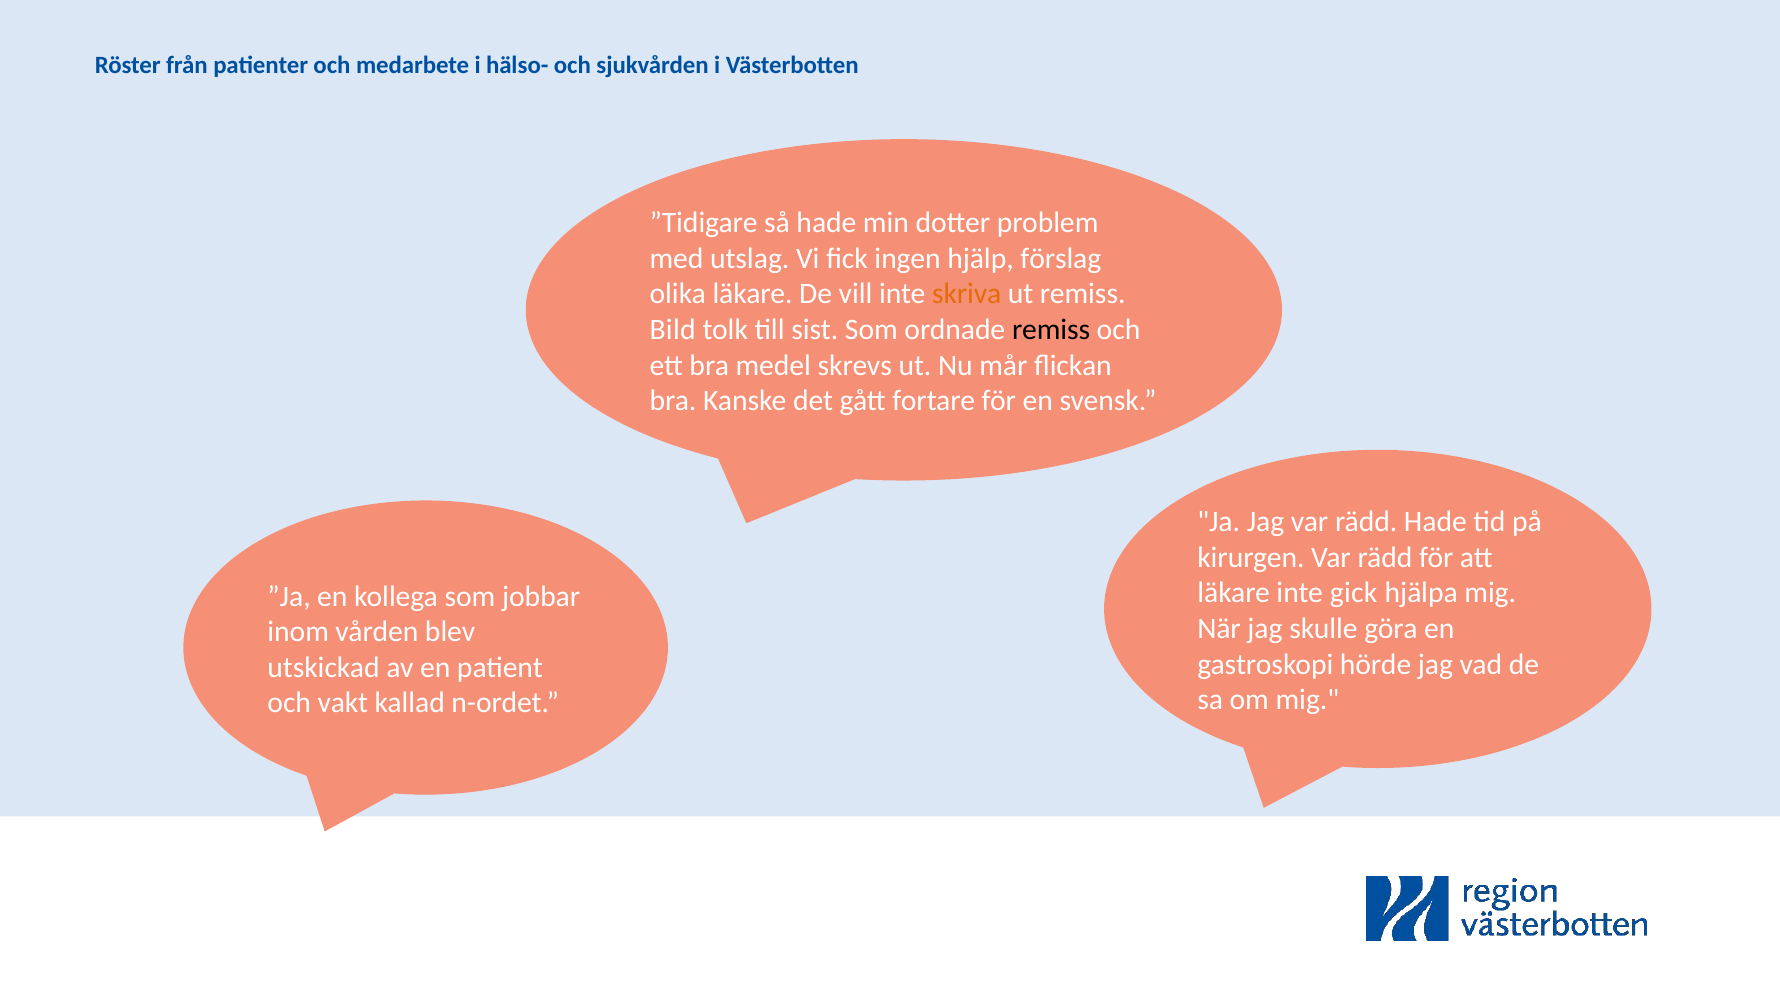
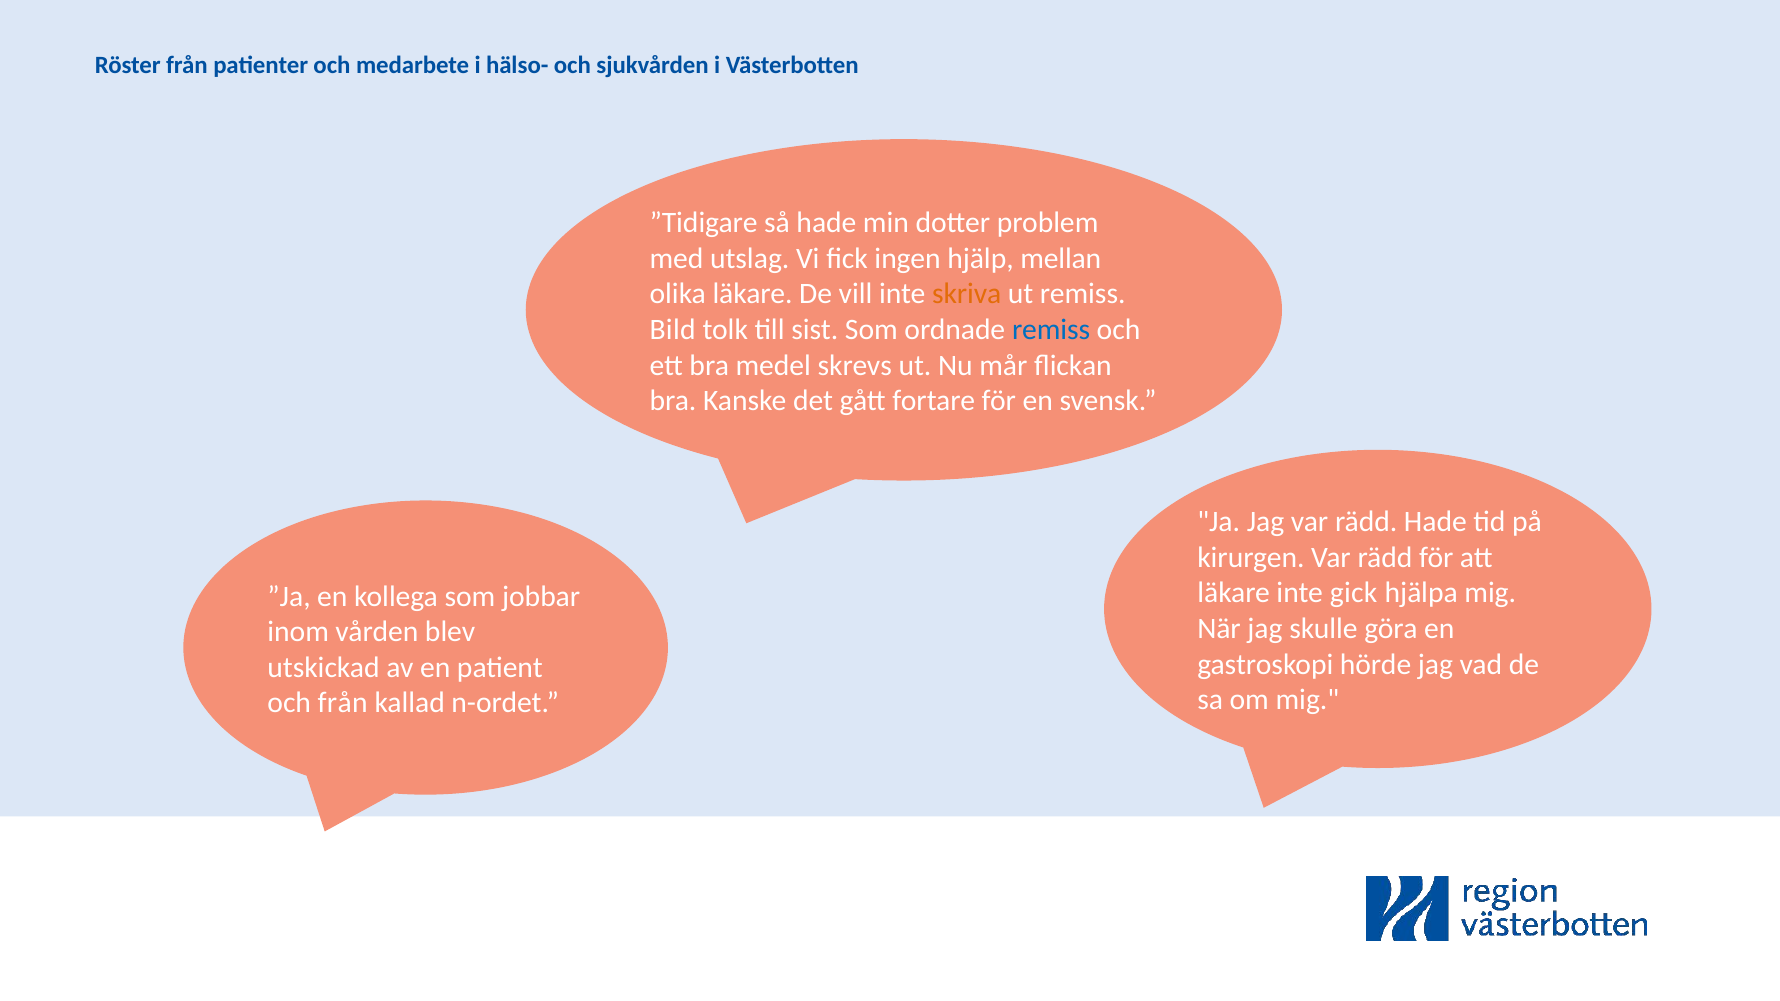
förslag: förslag -> mellan (1061, 259)
remiss colour: black -> blue (1051, 330)
och vakt: vakt -> från (343, 703)
